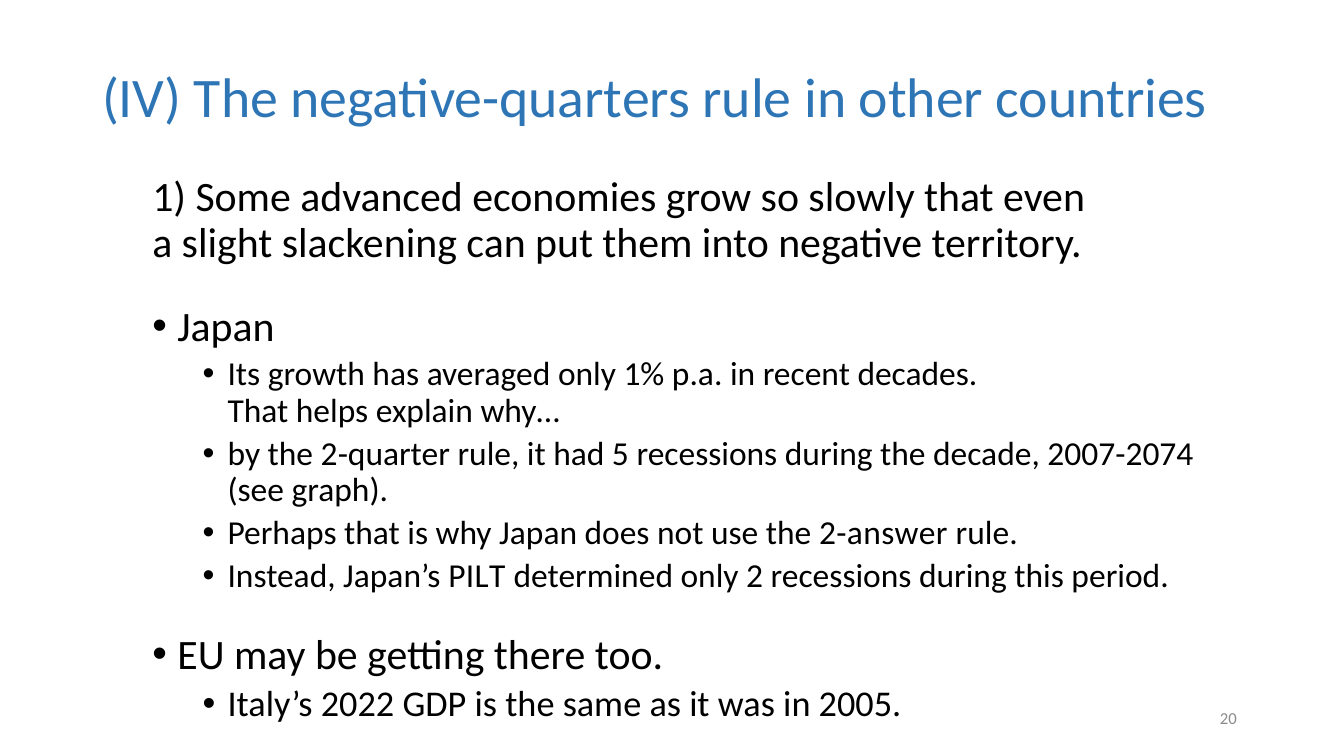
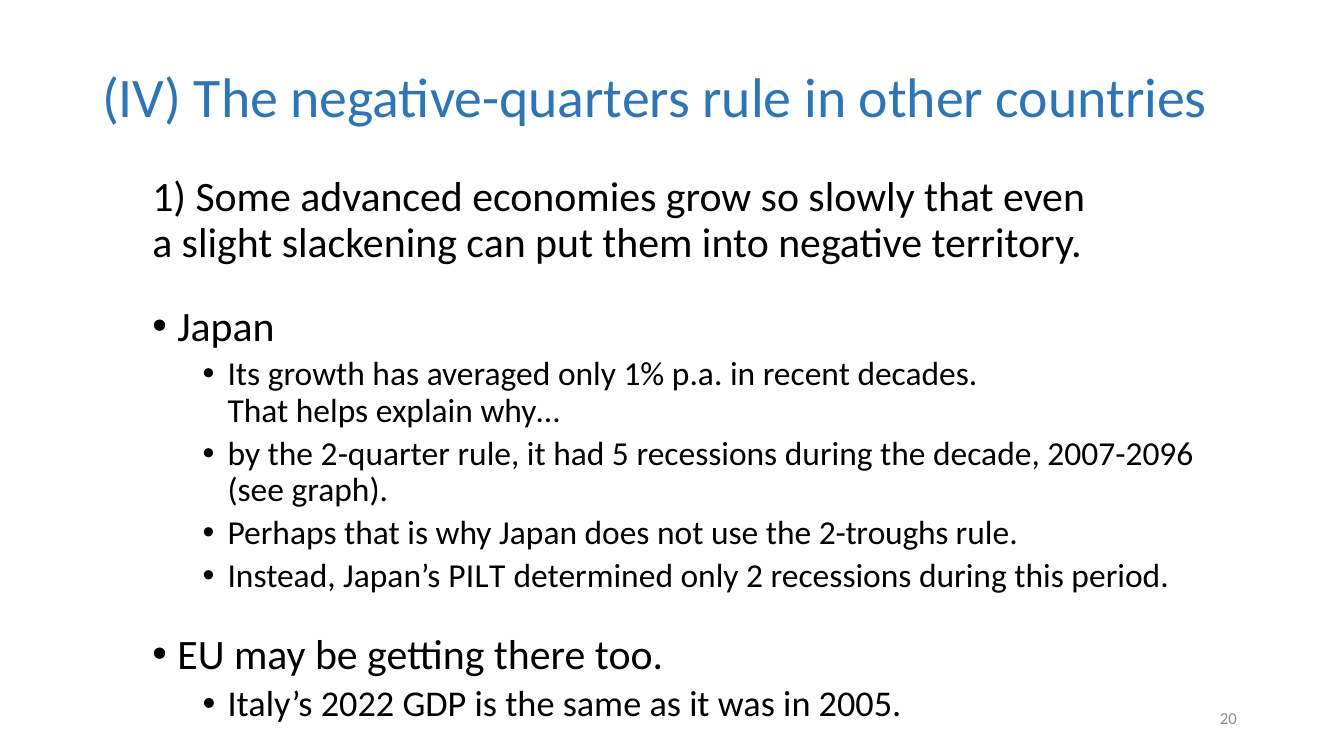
2007-2074: 2007-2074 -> 2007-2096 (1120, 454)
2-answer: 2-answer -> 2-troughs (884, 533)
